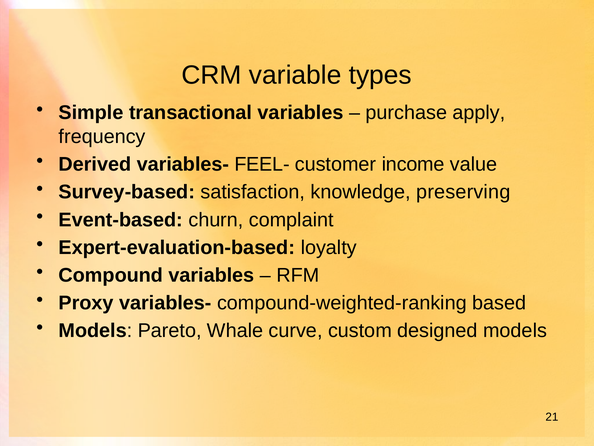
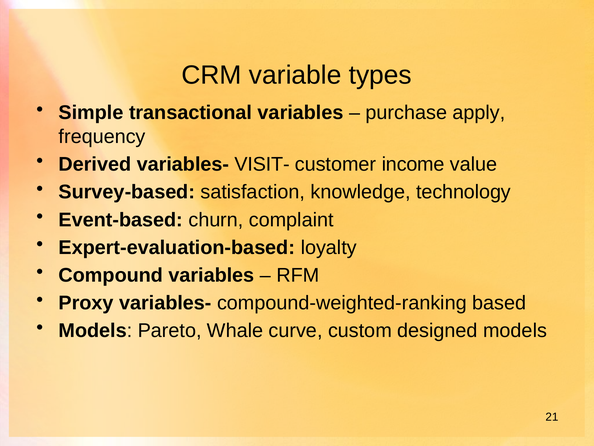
FEEL-: FEEL- -> VISIT- (262, 164)
preserving: preserving -> technology (463, 192)
